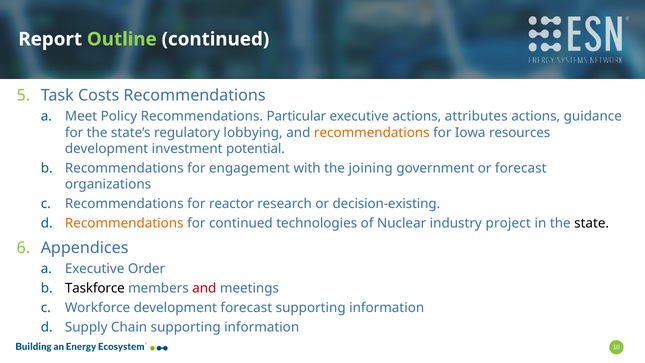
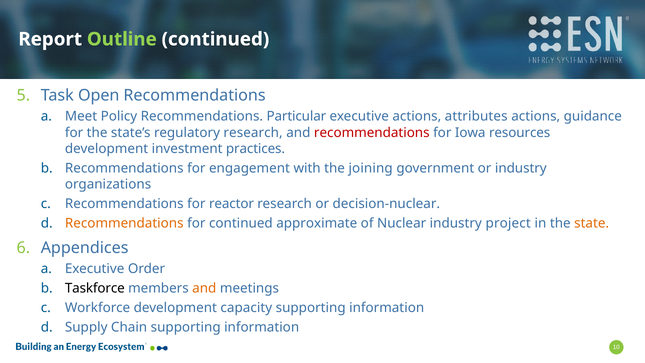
Costs: Costs -> Open (99, 95)
regulatory lobbying: lobbying -> research (253, 132)
recommendations colour: orange -> red (372, 132)
potential: potential -> practices (255, 149)
or forecast: forecast -> industry (521, 168)
decision-existing: decision-existing -> decision-nuclear (386, 204)
technologies: technologies -> approximate (317, 223)
state colour: black -> orange (592, 223)
and colour: red -> orange (204, 288)
development forecast: forecast -> capacity (246, 308)
